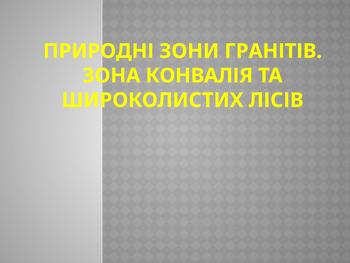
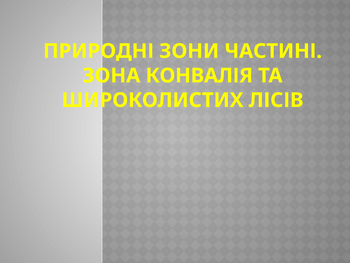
ГРАНІТІВ: ГРАНІТІВ -> ЧАСТИНІ (273, 51)
